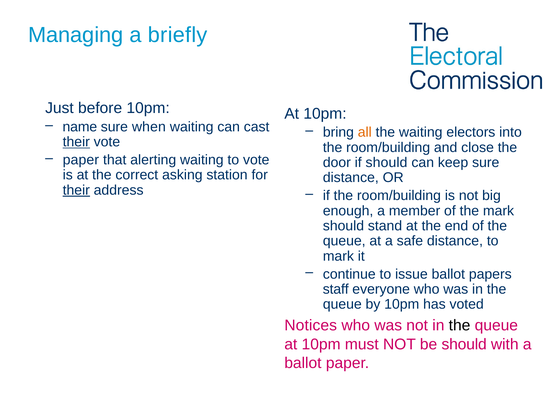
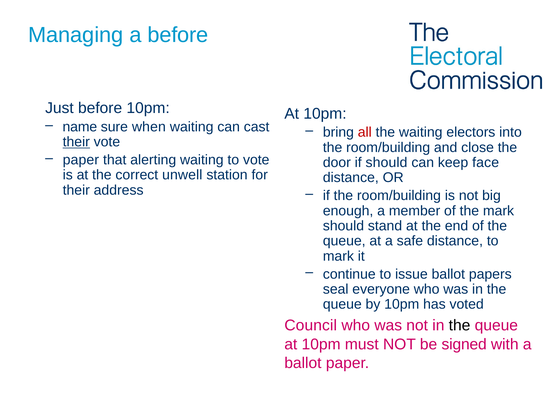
a briefly: briefly -> before (178, 35)
all colour: orange -> red (365, 132)
keep sure: sure -> face (486, 163)
asking: asking -> unwell (182, 175)
their underline: present -> none (76, 190)
staff: staff -> seal (336, 289)
Notices: Notices -> Council (311, 326)
be should: should -> signed (464, 344)
